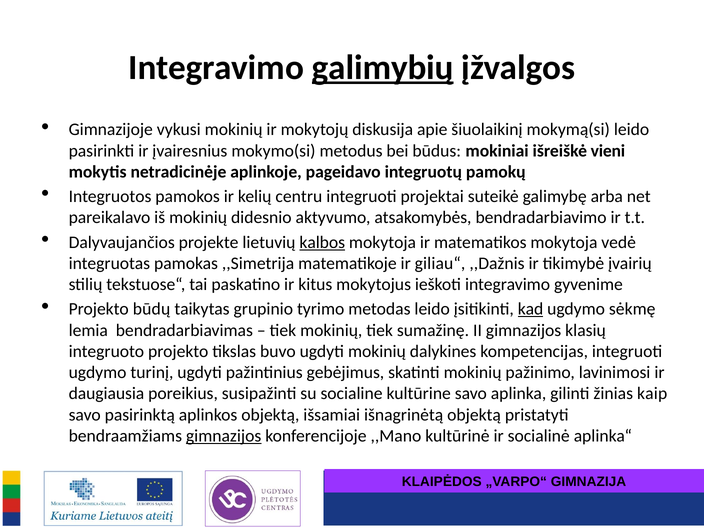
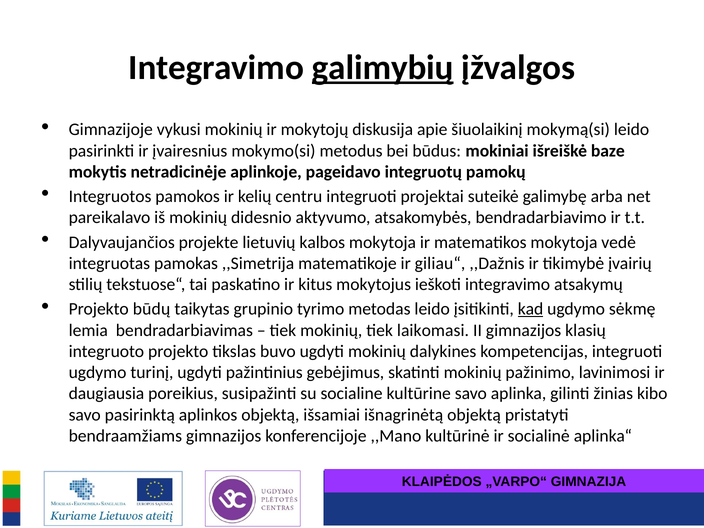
vieni: vieni -> baze (608, 151)
kalbos underline: present -> none (322, 242)
gyvenime: gyvenime -> atsakymų (588, 284)
sumažinę: sumažinę -> laikomasi (433, 330)
kaip: kaip -> kibo (652, 394)
gimnazijos underline: present -> none (224, 436)
